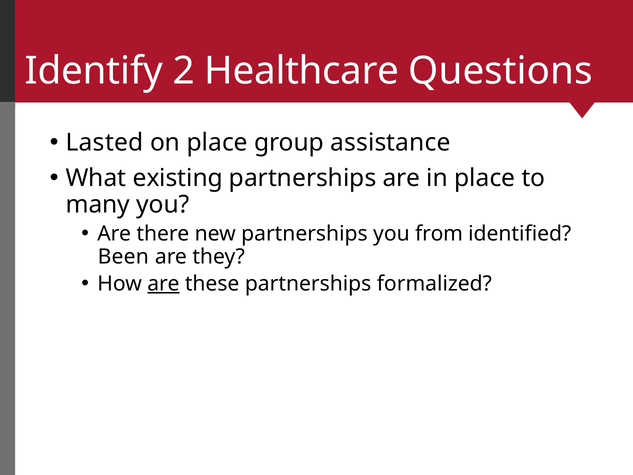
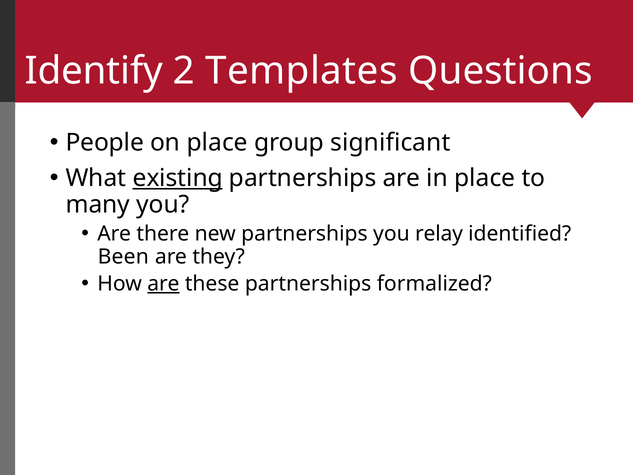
Healthcare: Healthcare -> Templates (301, 71)
Lasted: Lasted -> People (105, 143)
assistance: assistance -> significant (390, 143)
existing underline: none -> present (178, 178)
from: from -> relay (439, 234)
